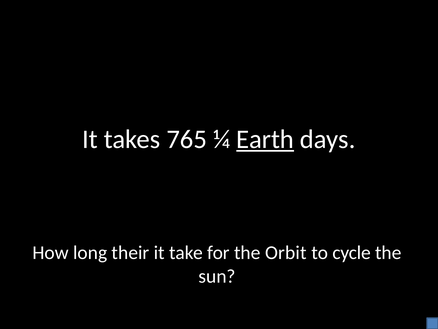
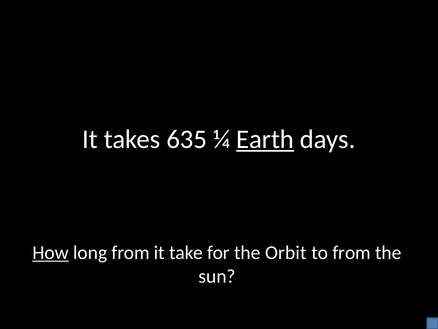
765: 765 -> 635 (187, 139)
How underline: none -> present (51, 252)
long their: their -> from (131, 252)
to cycle: cycle -> from (352, 252)
